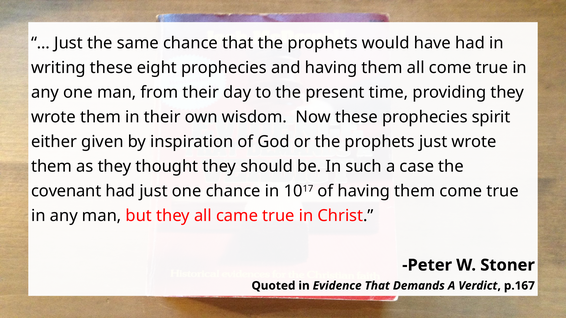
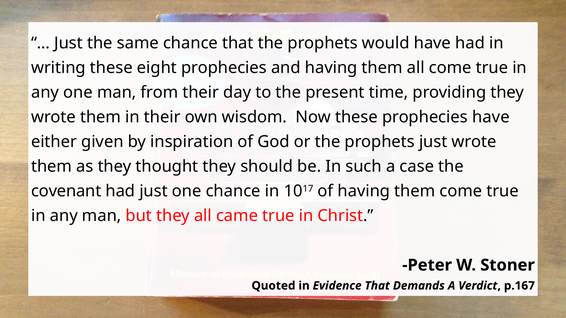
prophecies spirit: spirit -> have (491, 117)
